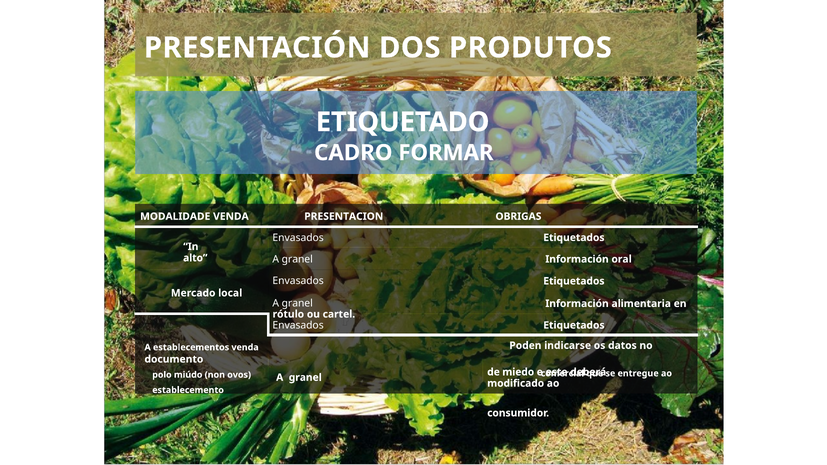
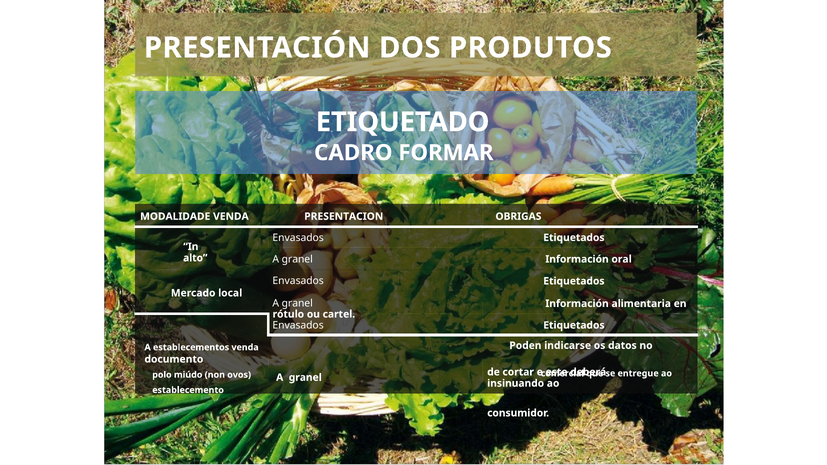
miedo: miedo -> cortar (518, 372)
modificado: modificado -> insinuando (516, 383)
